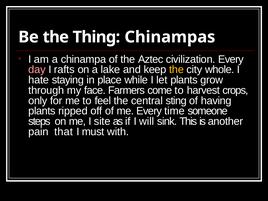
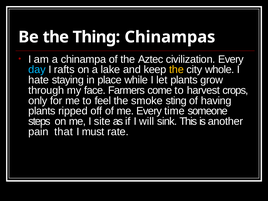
day colour: pink -> light blue (37, 70)
central: central -> smoke (147, 101)
with: with -> rate (118, 132)
